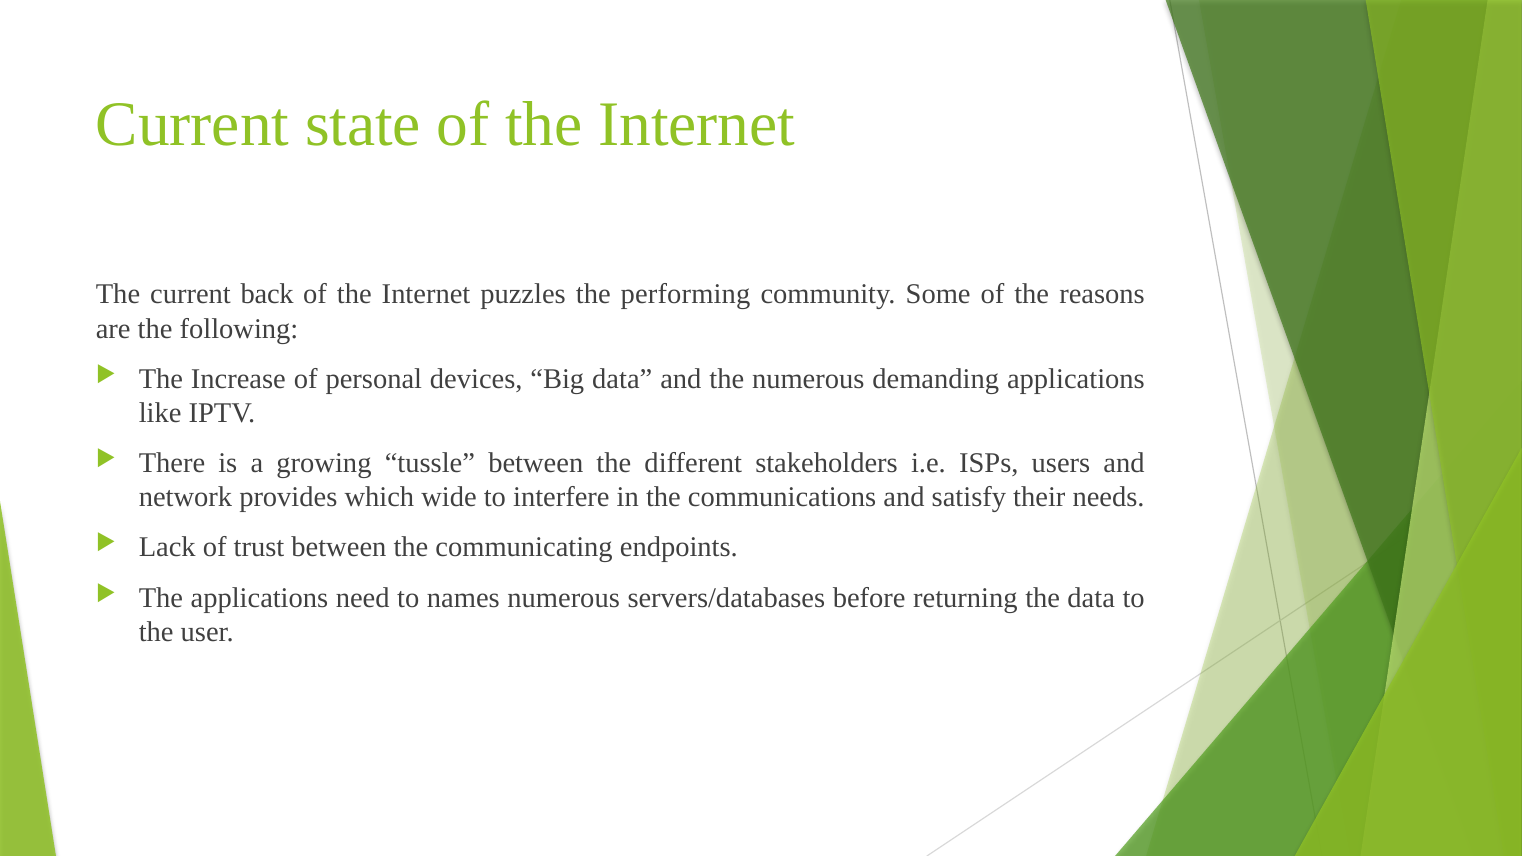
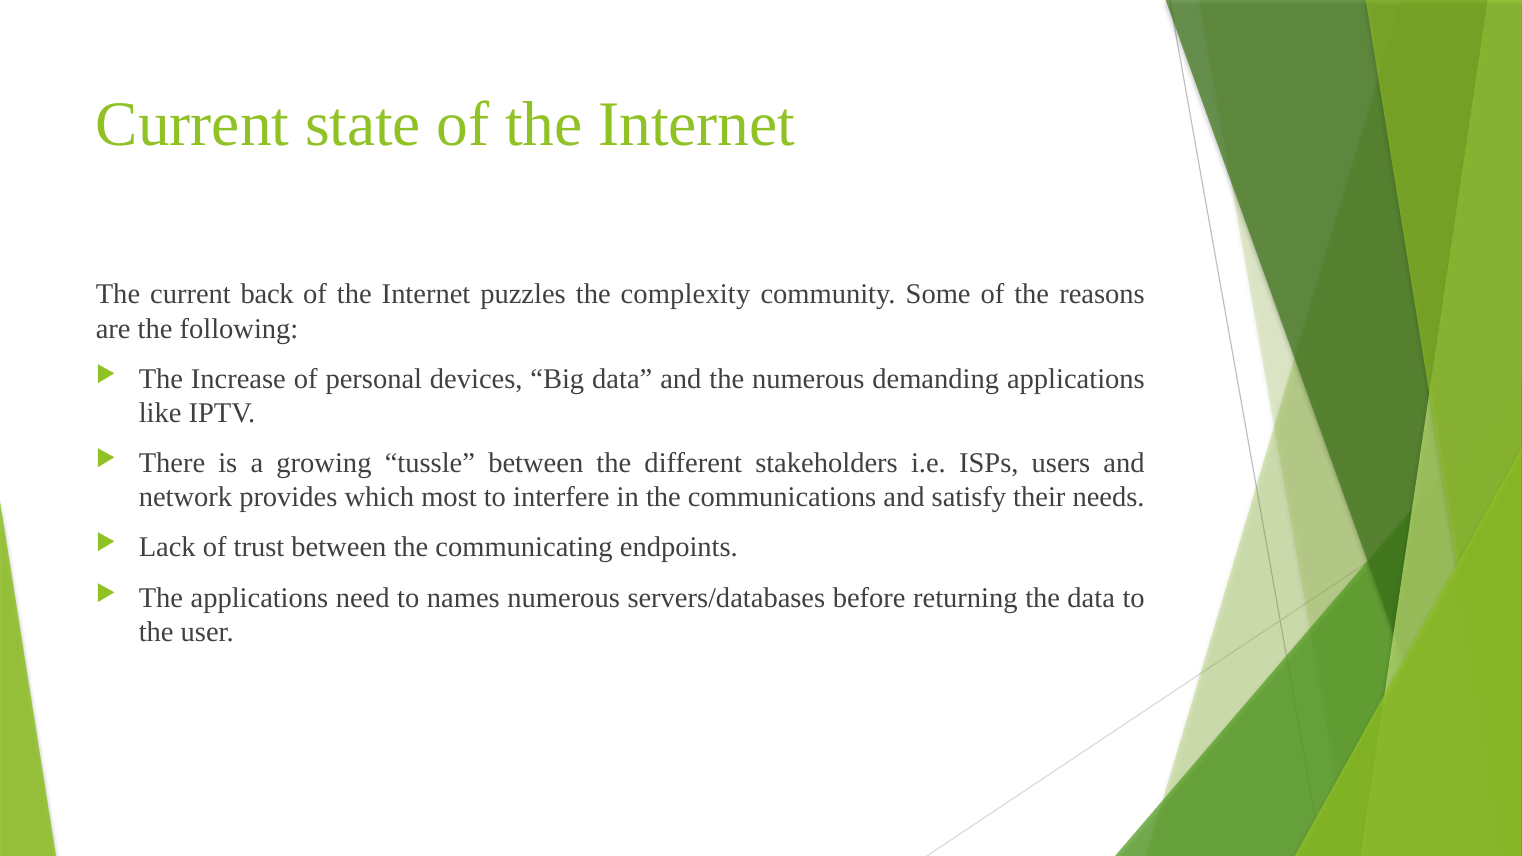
performing: performing -> complexity (686, 295)
wide: wide -> most (449, 498)
